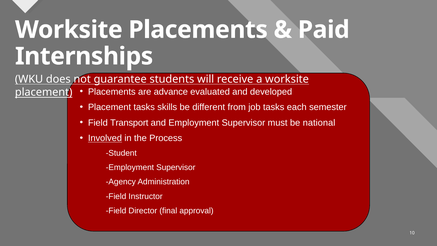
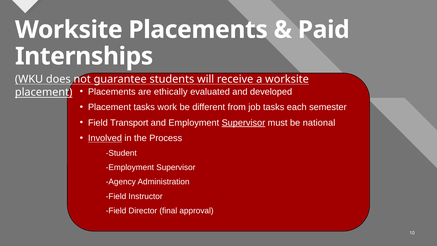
advance: advance -> ethically (171, 92)
skills: skills -> work (167, 107)
Supervisor underline: none -> present (243, 123)
